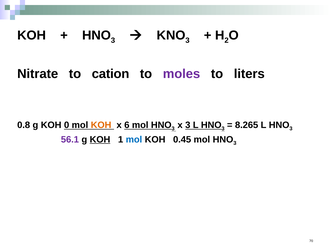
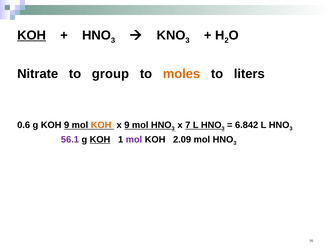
KOH underline: none -> present (32, 35)
cation: cation -> group (110, 74)
moles colour: purple -> orange (182, 74)
0.8: 0.8 -> 0.6 (24, 125)
KOH 0: 0 -> 9 (67, 125)
x 6: 6 -> 9 (127, 125)
x 3: 3 -> 7 (188, 125)
8.265: 8.265 -> 6.842 (247, 125)
mol colour: blue -> purple (134, 139)
0.45: 0.45 -> 2.09 (182, 139)
